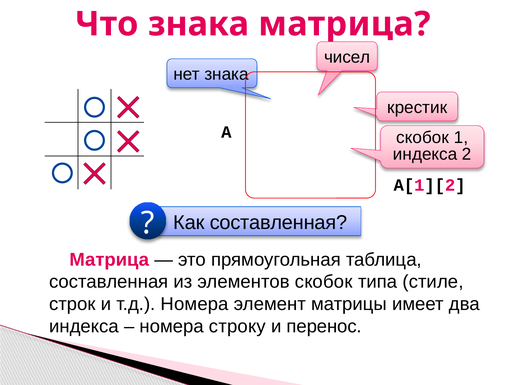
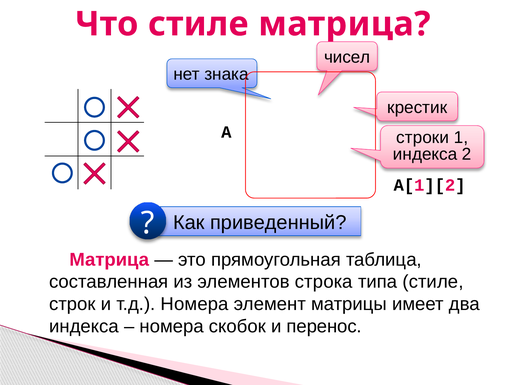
Что знака: знака -> стиле (198, 24)
A скобок: скобок -> строки (423, 138)
Как составленная: составленная -> приведенный (278, 223)
элементов скобок: скобок -> строка (324, 282)
строку: строку -> скобок (237, 327)
